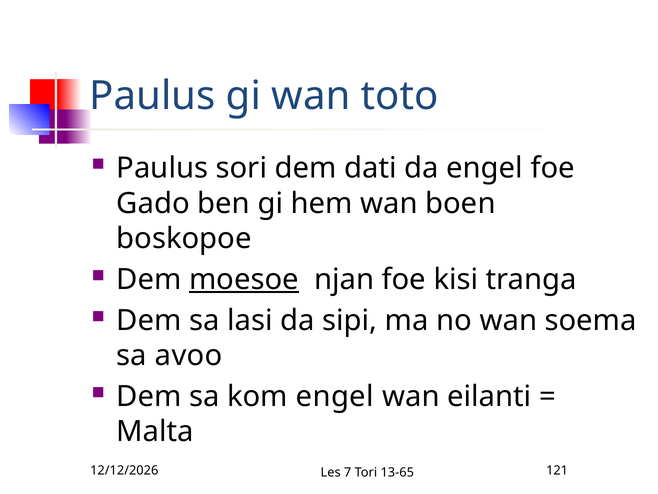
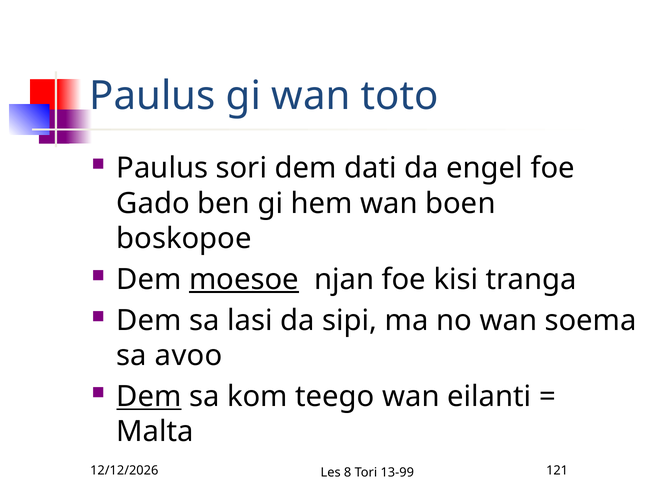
Dem underline: none -> present (149, 396)
kom engel: engel -> teego (335, 396)
7: 7 -> 8 (348, 472)
13-65: 13-65 -> 13-99 (397, 472)
